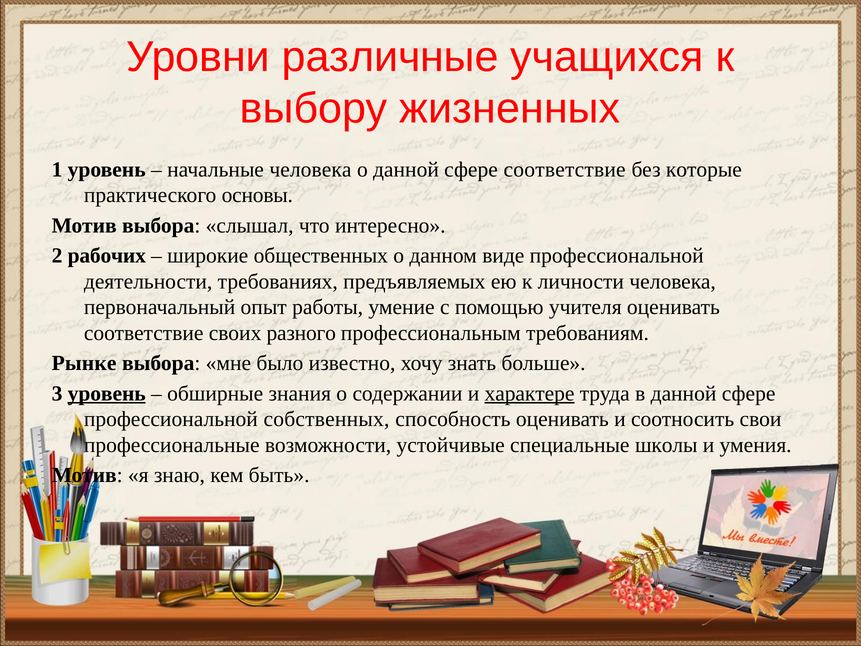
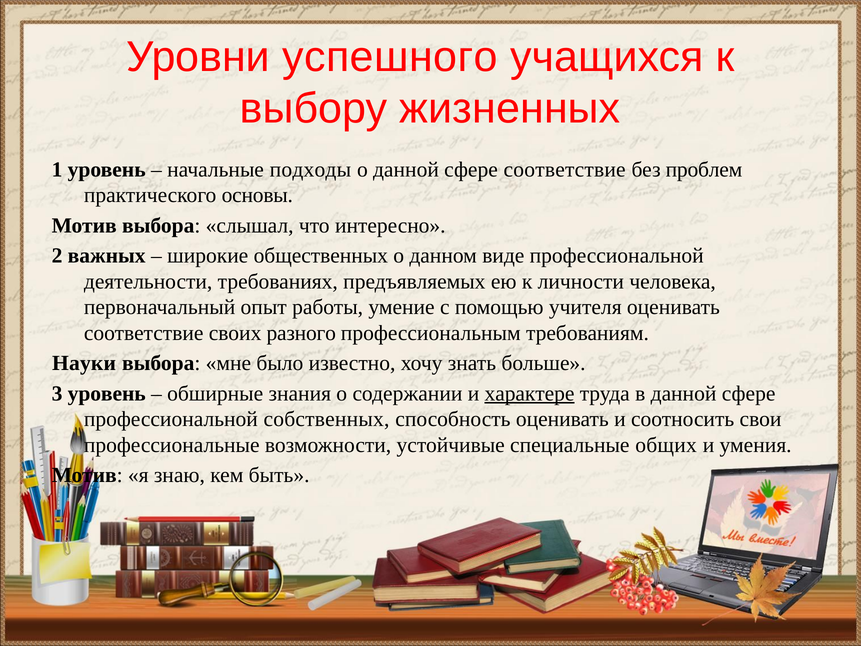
различные: различные -> успешного (390, 57)
начальные человека: человека -> подходы (310, 169)
которые: которые -> проблем (704, 169)
рабочих: рабочих -> важных (107, 256)
Рынке: Рынке -> Науки (84, 363)
уровень underline: present -> none (107, 393)
школы: школы -> общих (666, 445)
